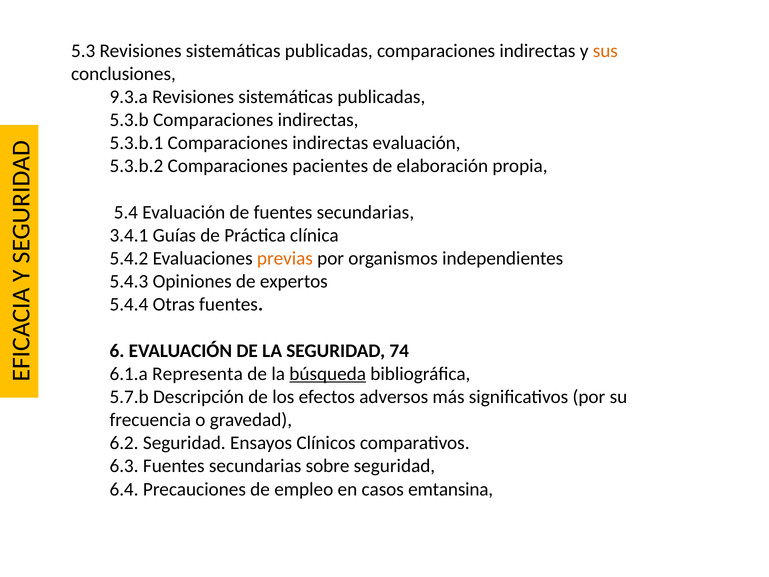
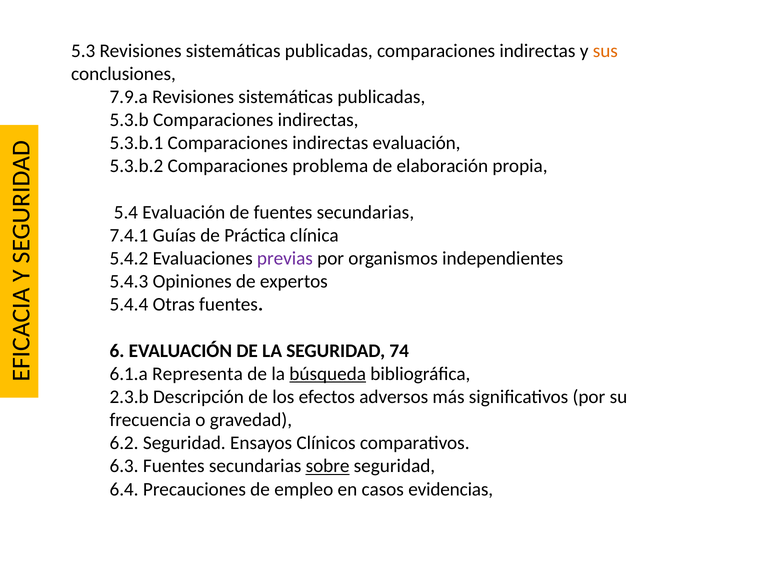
9.3.a: 9.3.a -> 7.9.a (129, 97)
pacientes: pacientes -> problema (330, 166)
3.4.1: 3.4.1 -> 7.4.1 (129, 235)
previas colour: orange -> purple (285, 258)
5.7.b: 5.7.b -> 2.3.b (129, 397)
sobre underline: none -> present (328, 466)
emtansina: emtansina -> evidencias (451, 489)
